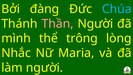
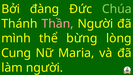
Chúa colour: light blue -> light green (117, 9)
trông: trông -> bừng (82, 38)
Nhắc: Nhắc -> Cung (16, 53)
